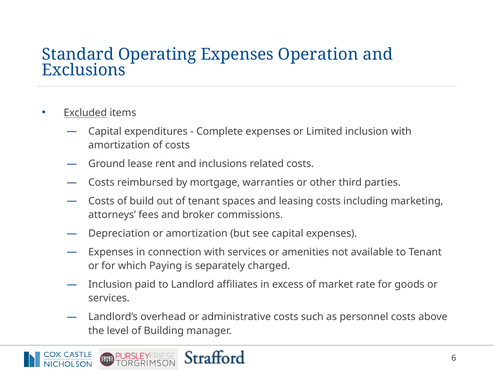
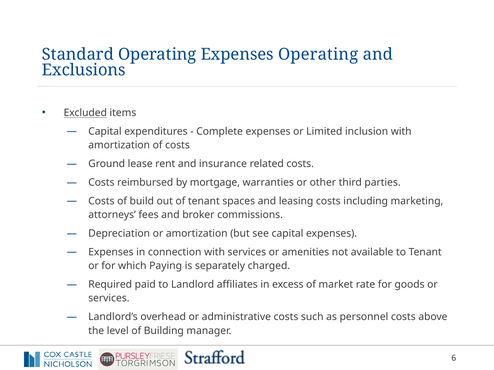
Expenses Operation: Operation -> Operating (318, 54)
inclusions: inclusions -> insurance (223, 164)
Inclusion: Inclusion -> Required (110, 285)
